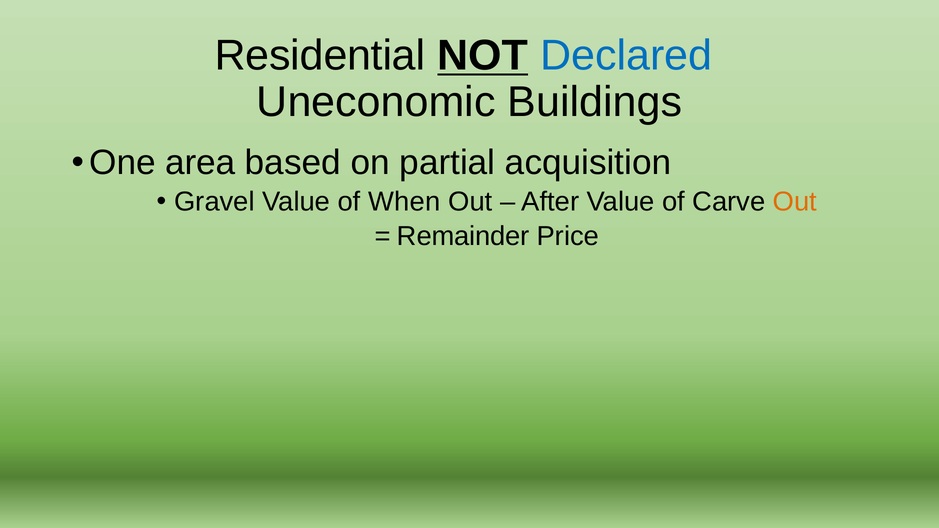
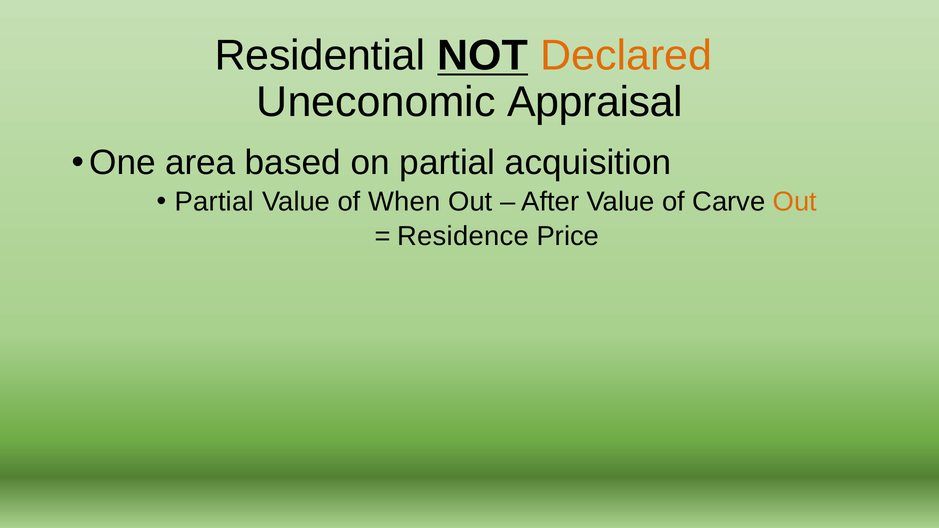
Declared colour: blue -> orange (626, 56)
Buildings: Buildings -> Appraisal (595, 102)
Gravel: Gravel -> Partial (214, 202)
Remainder: Remainder -> Residence (463, 236)
